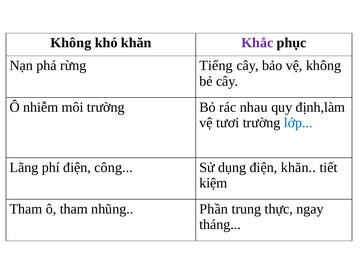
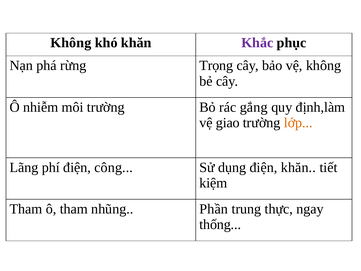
Tiếng: Tiếng -> Trọng (216, 66)
nhau: nhau -> gắng (254, 107)
tươi: tươi -> giao (228, 123)
lớp colour: blue -> orange (298, 123)
tháng: tháng -> thống (220, 224)
